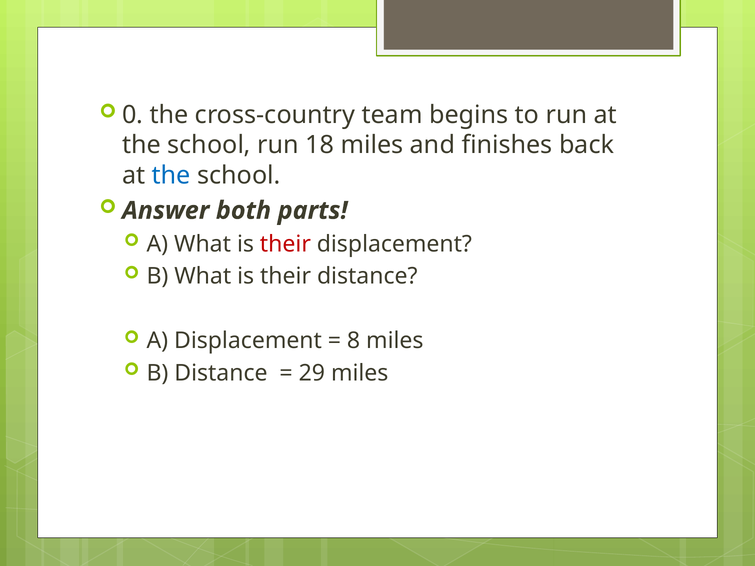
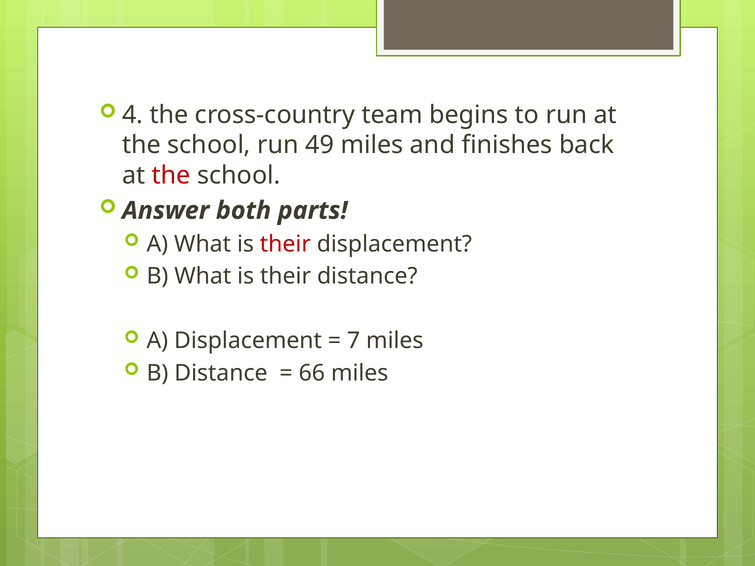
0: 0 -> 4 (133, 115)
18: 18 -> 49 (320, 145)
the colour: blue -> red (171, 175)
8: 8 -> 7 (354, 341)
29: 29 -> 66 (312, 373)
